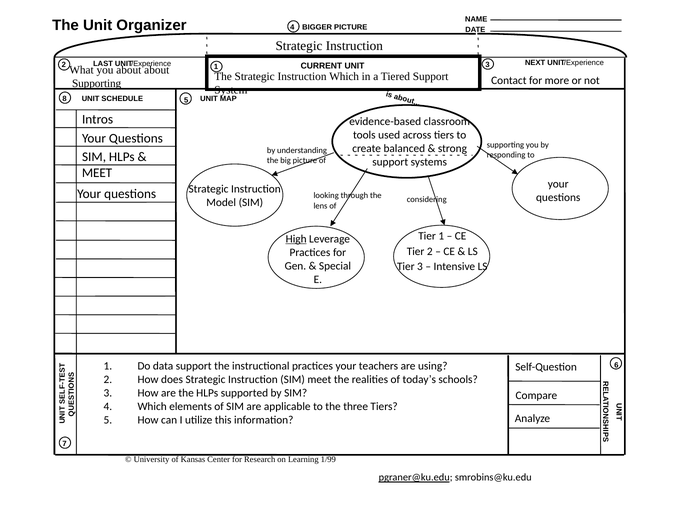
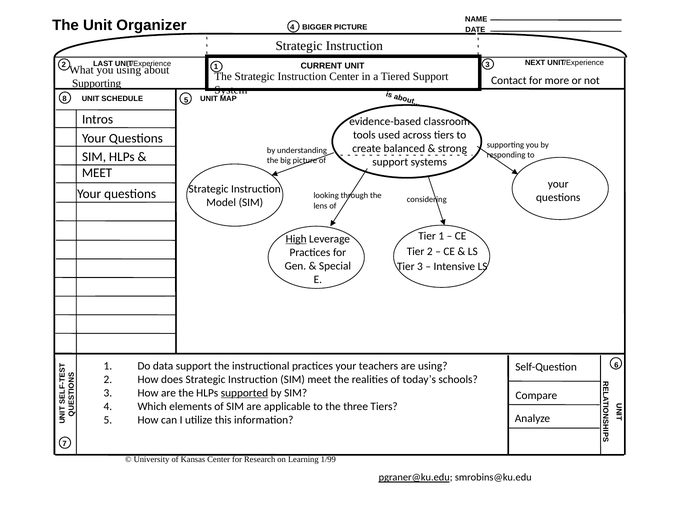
you about: about -> using (129, 70)
Instruction Which: Which -> Center (344, 77)
supported underline: none -> present (244, 393)
